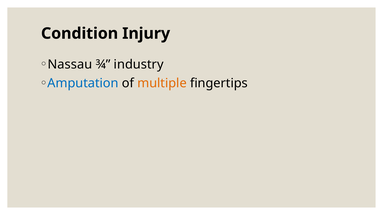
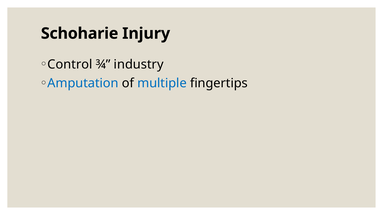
Condition: Condition -> Schoharie (80, 34)
Nassau: Nassau -> Control (70, 64)
multiple colour: orange -> blue (162, 83)
